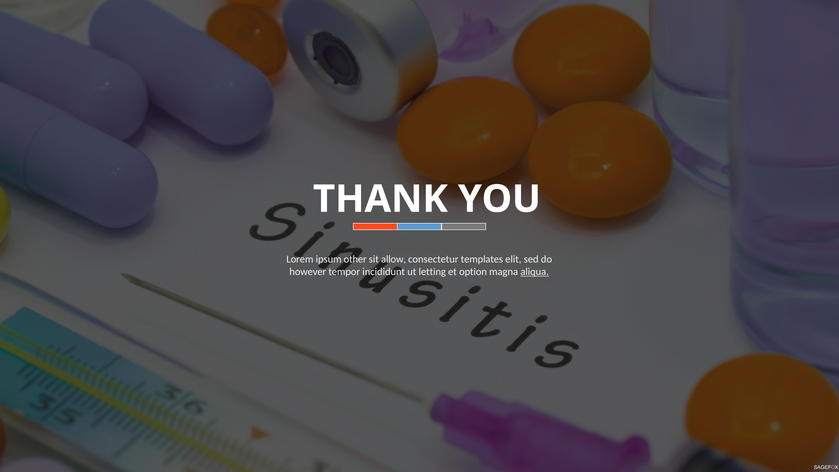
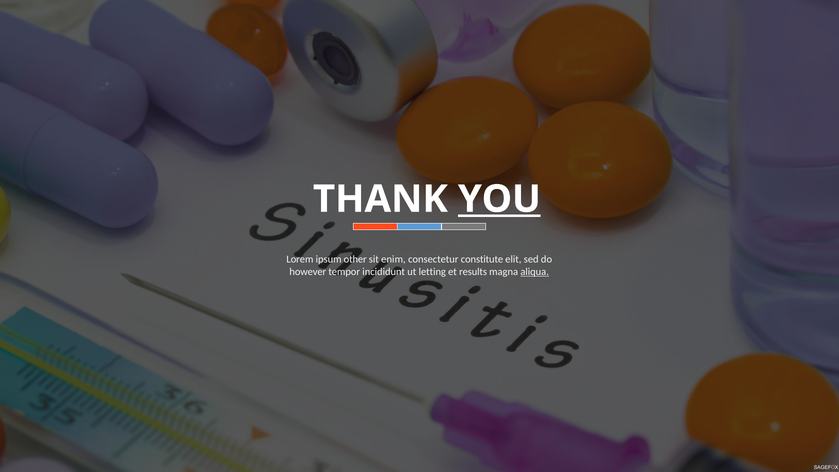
YOU underline: none -> present (499, 199)
allow: allow -> enim (393, 259)
templates: templates -> constitute (482, 259)
option: option -> results (473, 272)
